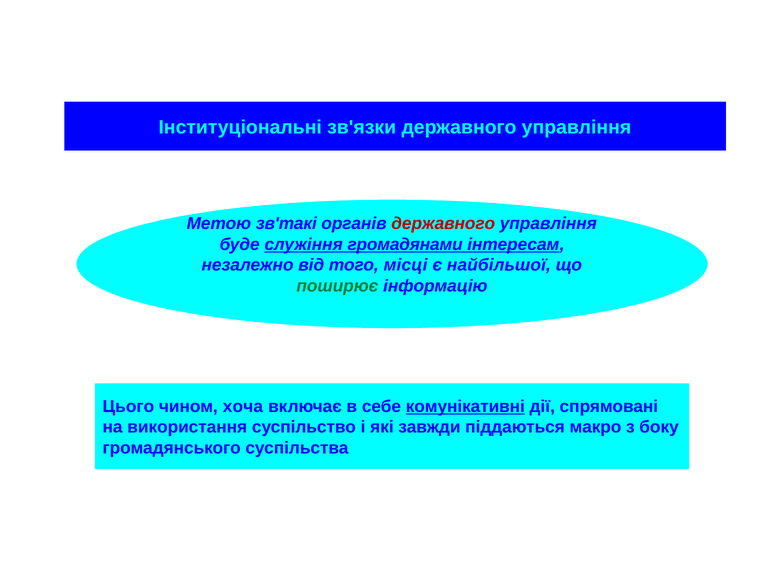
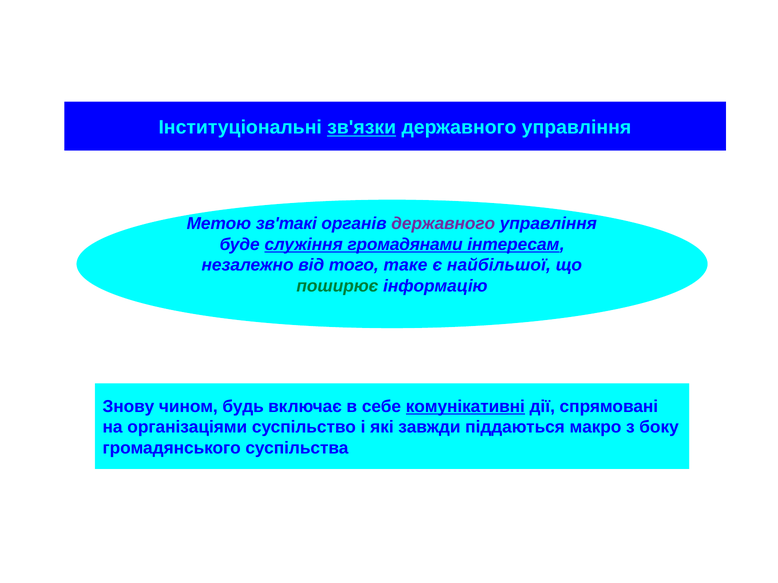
зв'язки underline: none -> present (362, 128)
державного colour: red -> purple (443, 224)
місці: місці -> таке (406, 265)
Цього: Цього -> Знову (128, 407)
хоча: хоча -> будь (243, 407)
використання: використання -> організаціями (187, 428)
